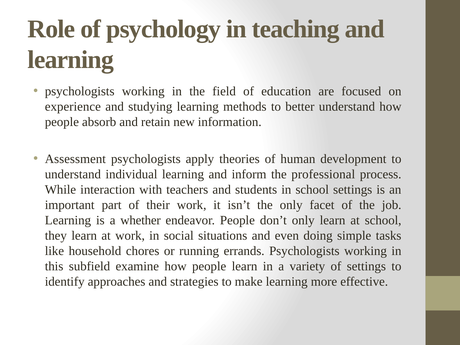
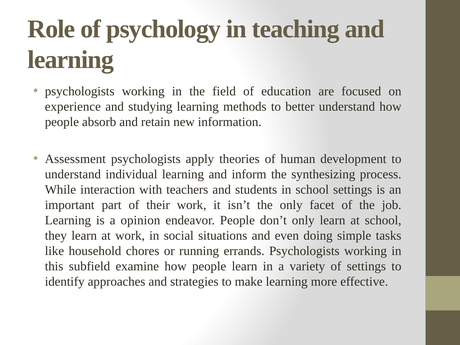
professional: professional -> synthesizing (323, 174)
whether: whether -> opinion (140, 220)
